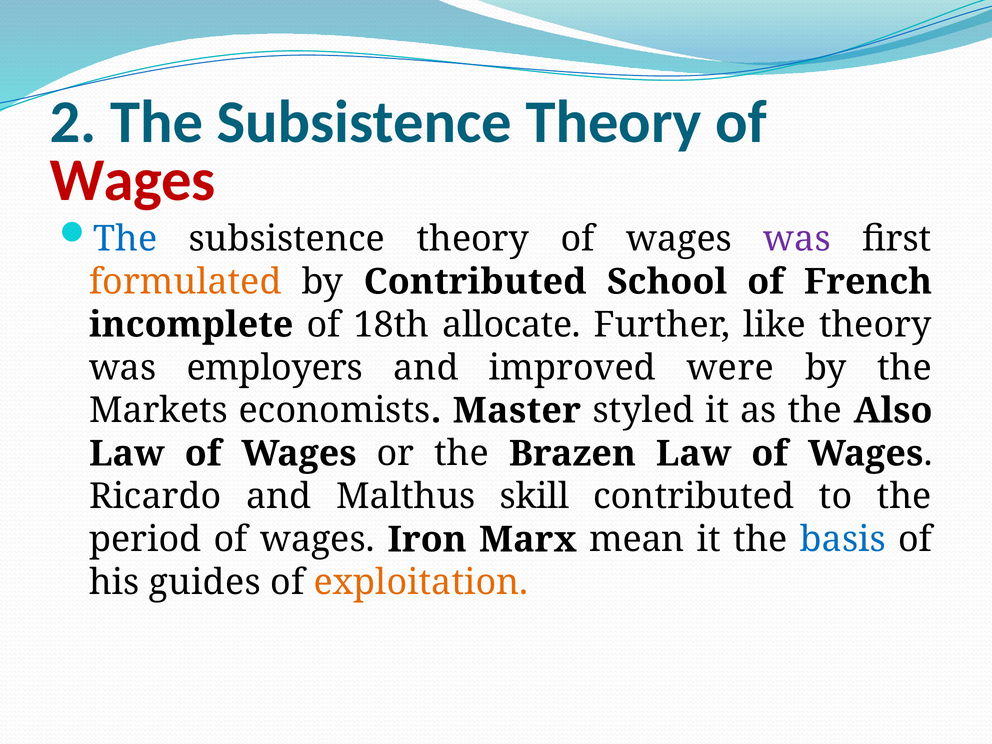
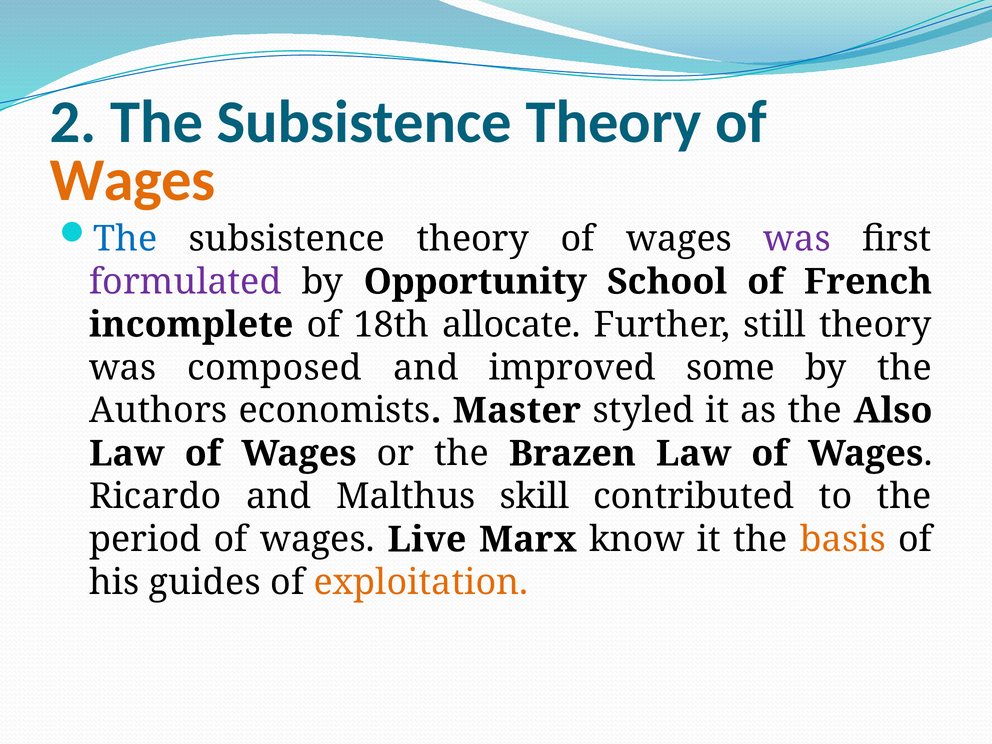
Wages colour: red -> orange (133, 180)
formulated colour: orange -> purple (185, 282)
by Contributed: Contributed -> Opportunity (475, 282)
like: like -> still (775, 325)
employers: employers -> composed (275, 368)
were: were -> some (731, 368)
Markets: Markets -> Authors (158, 411)
Iron: Iron -> Live (427, 540)
mean: mean -> know (637, 540)
basis colour: blue -> orange (843, 540)
